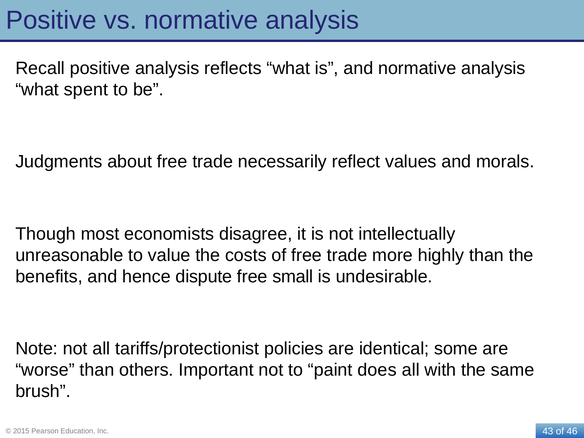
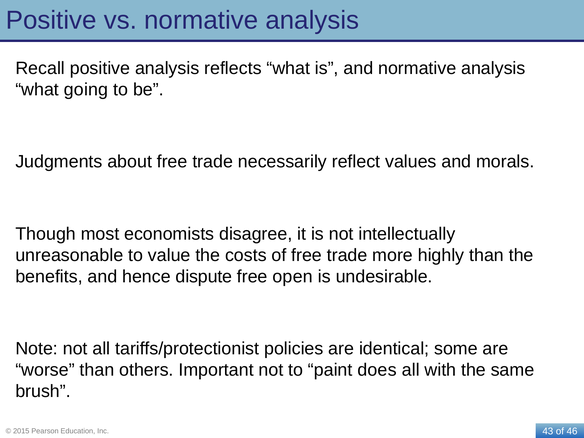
spent: spent -> going (86, 90)
small: small -> open (293, 277)
